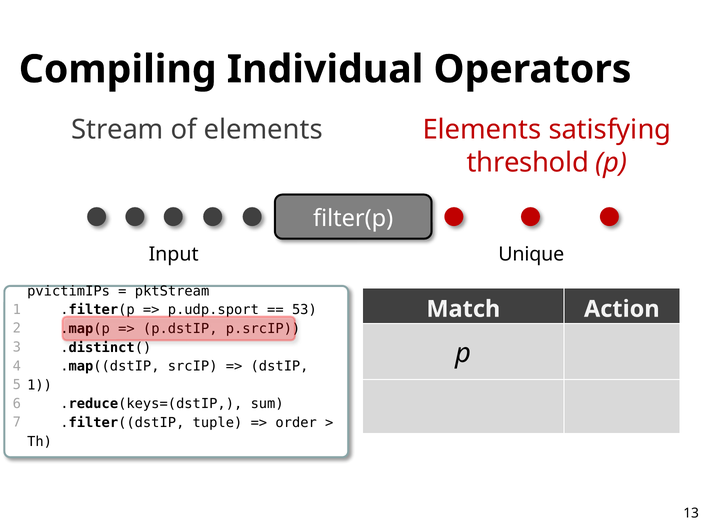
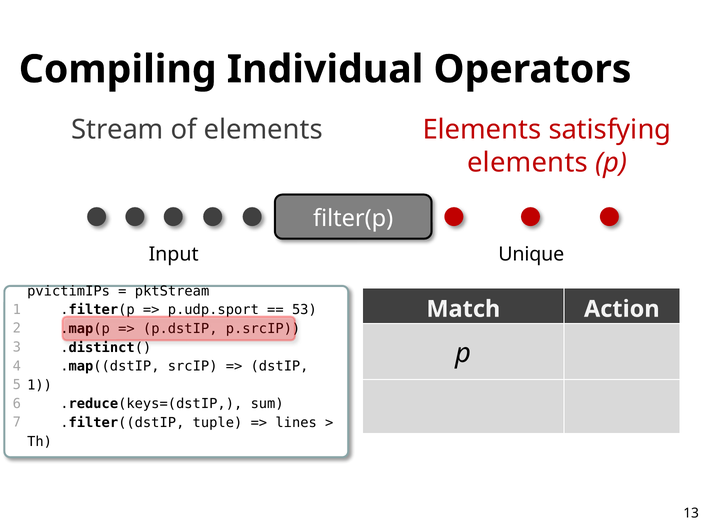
threshold: threshold -> elements (528, 162)
order: order -> lines (296, 422)
